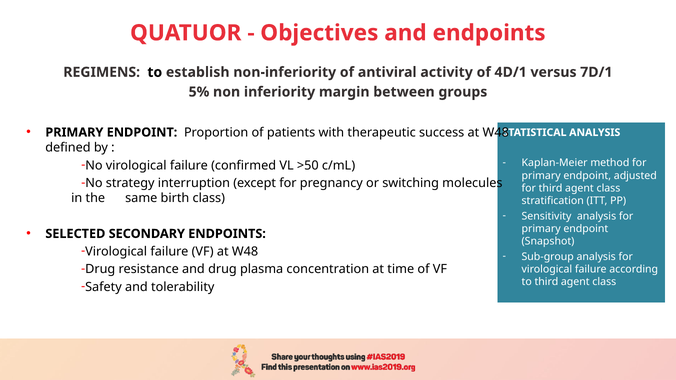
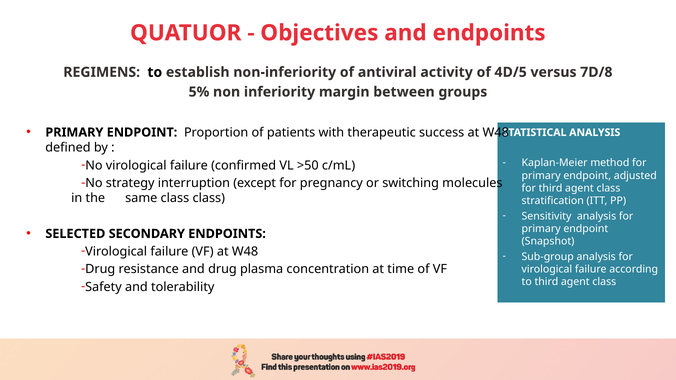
4D/1: 4D/1 -> 4D/5 (511, 72)
7D/1: 7D/1 -> 7D/8 (596, 72)
same birth: birth -> class (175, 198)
